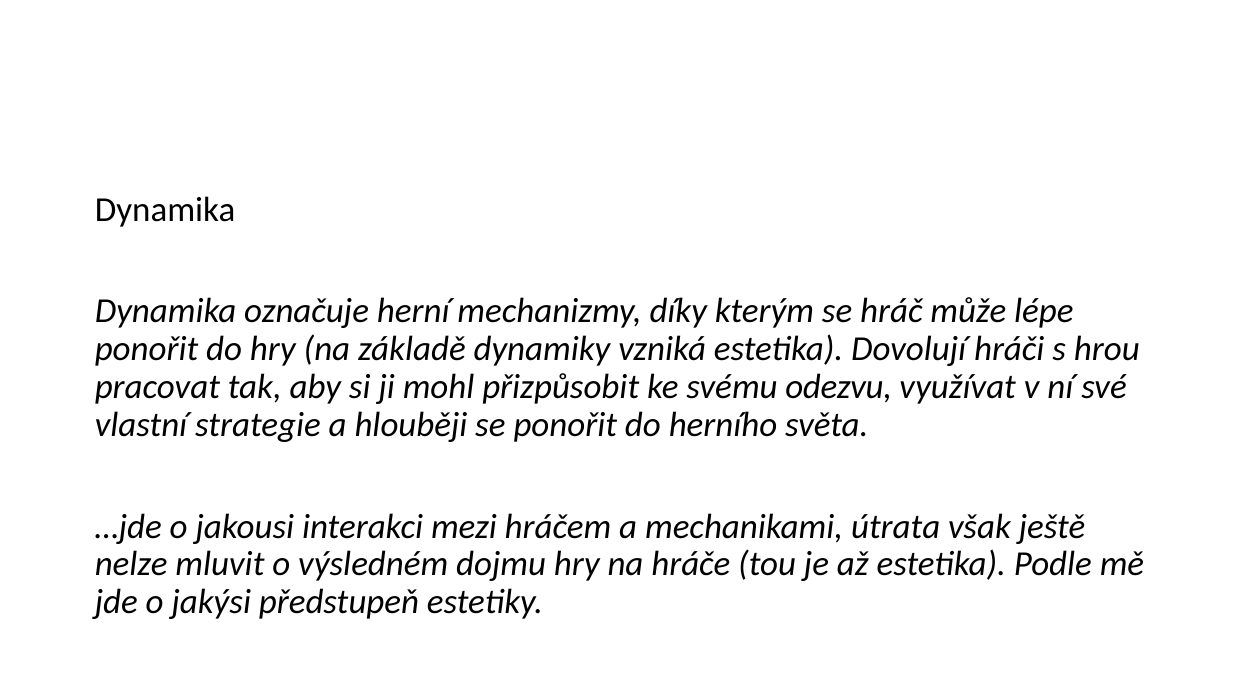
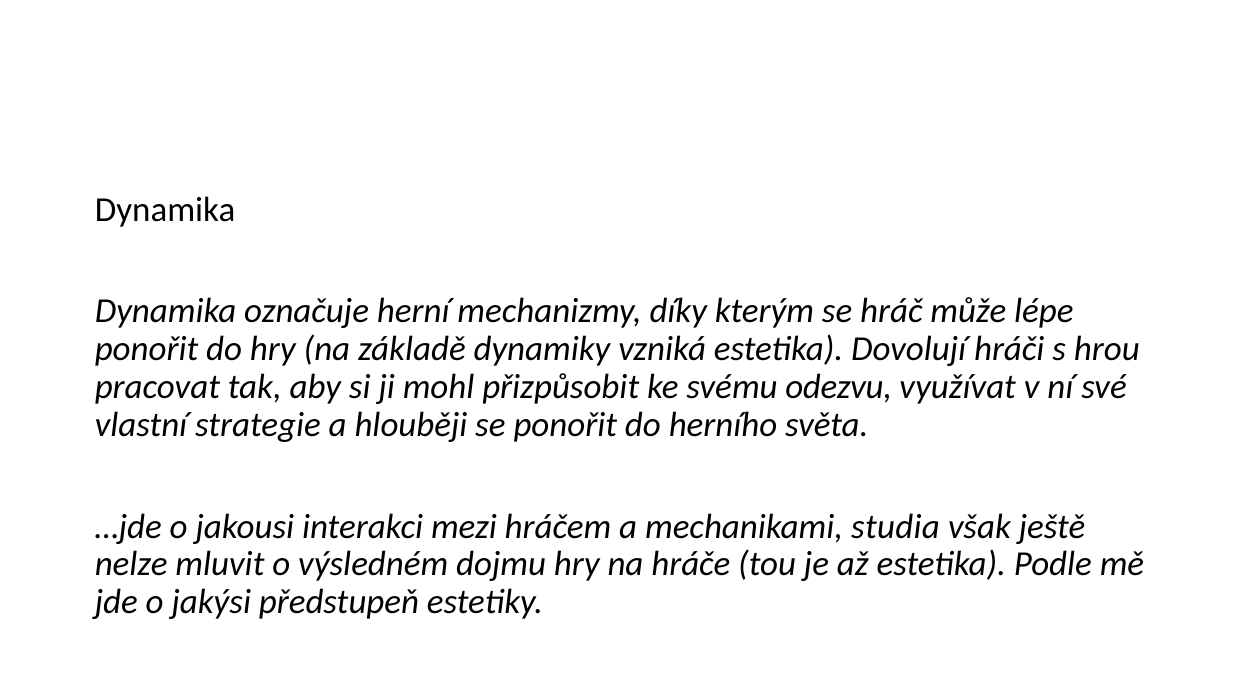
útrata: útrata -> studia (895, 526)
